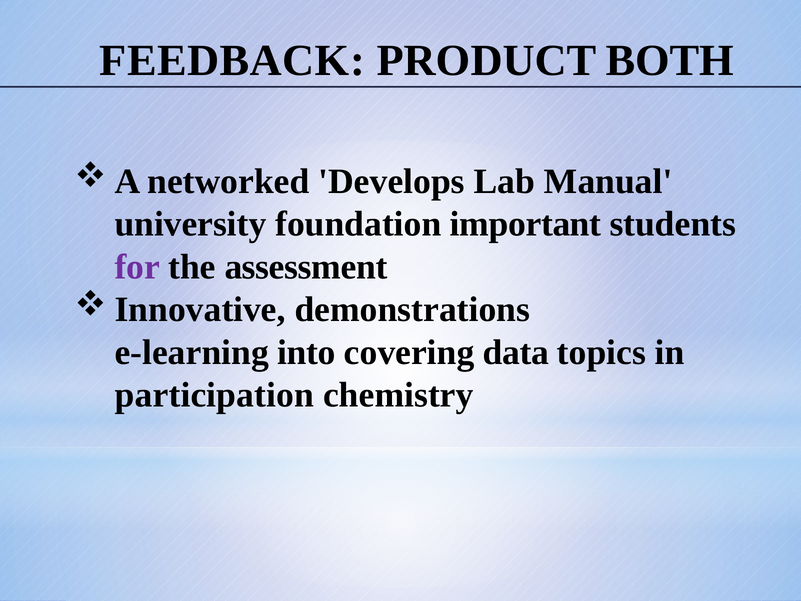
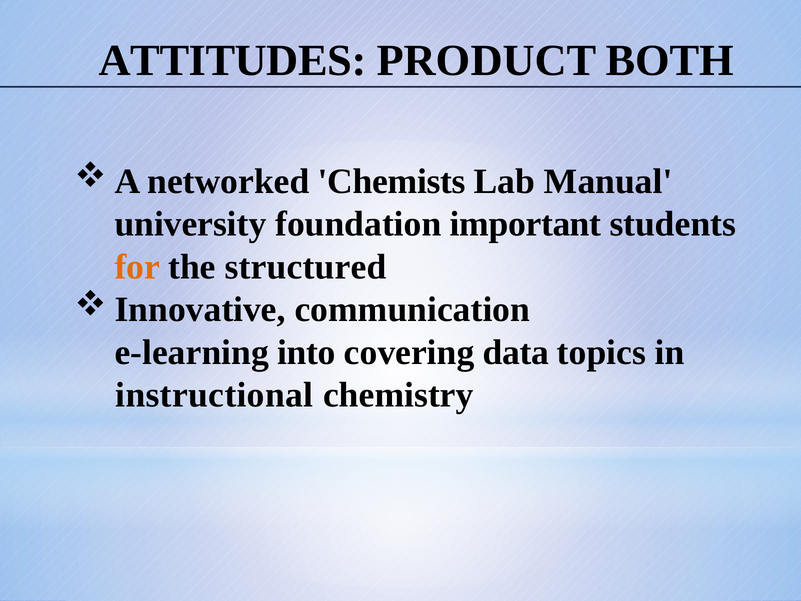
FEEDBACK: FEEDBACK -> ATTITUDES (233, 61)
Develops: Develops -> Chemists (392, 181)
for colour: purple -> orange (137, 267)
assessment: assessment -> structured (306, 267)
demonstrations: demonstrations -> communication (412, 310)
participation: participation -> instructional (214, 395)
